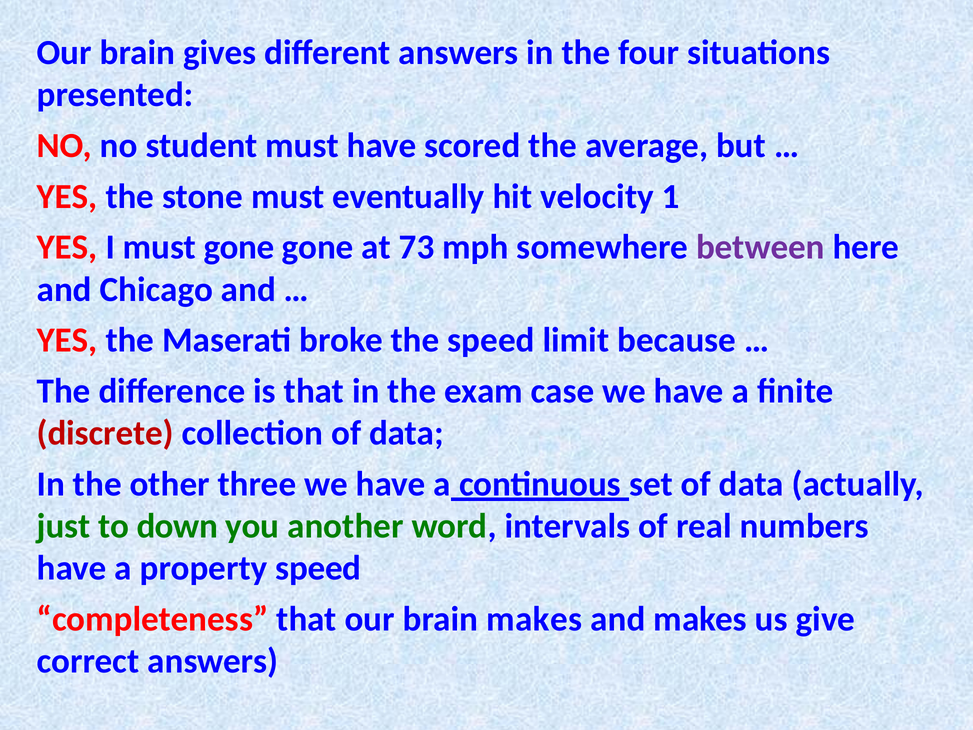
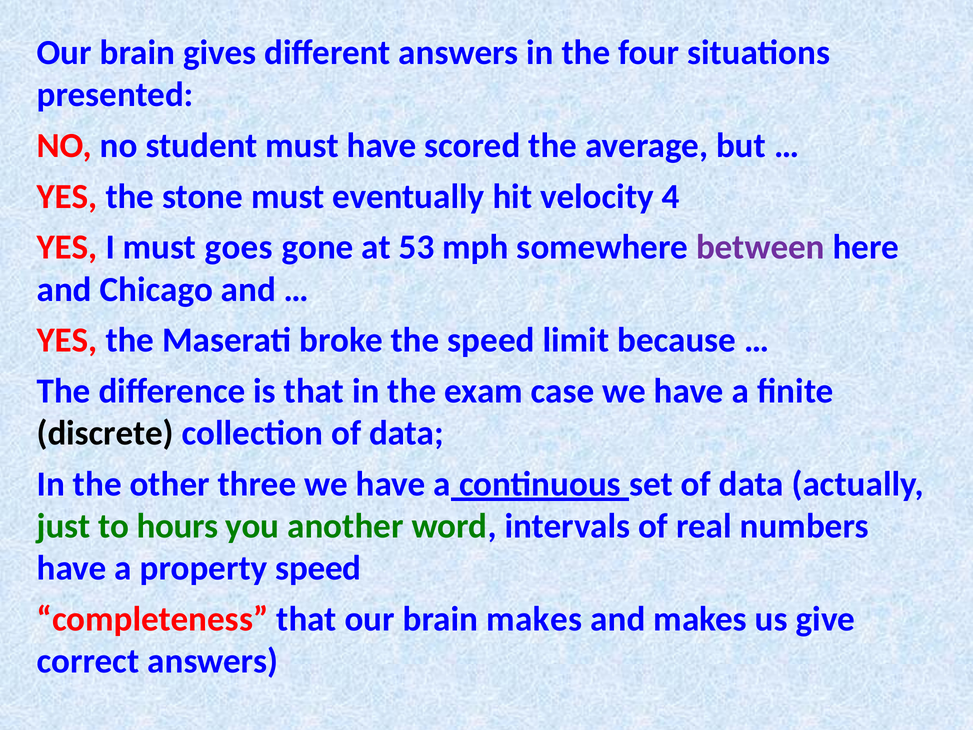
1: 1 -> 4 (671, 196)
must gone: gone -> goes (239, 247)
73: 73 -> 53 (417, 247)
discrete colour: red -> black (105, 433)
down: down -> hours (177, 526)
